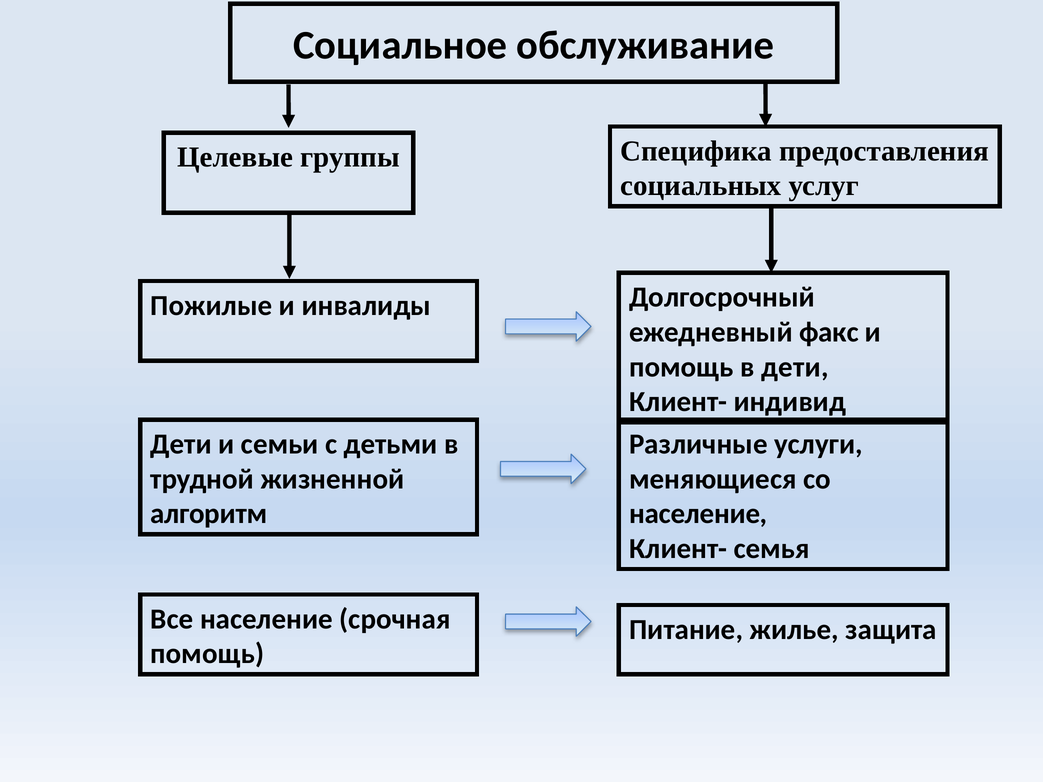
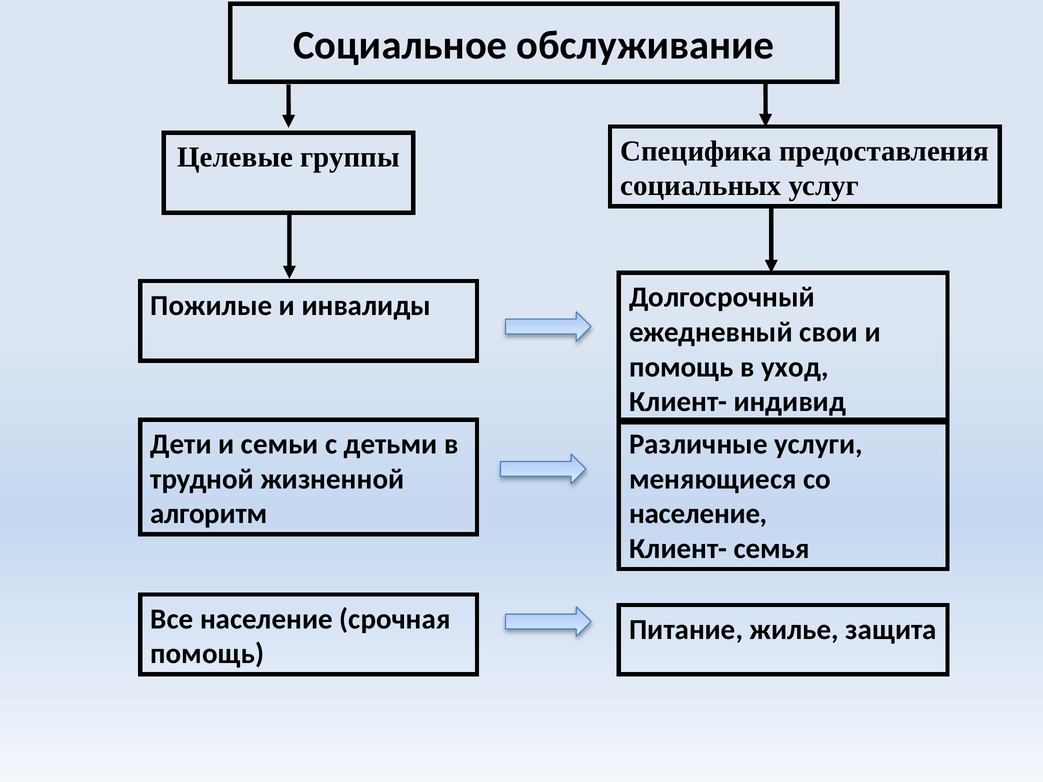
факс: факс -> свои (829, 332)
в дети: дети -> уход (795, 367)
